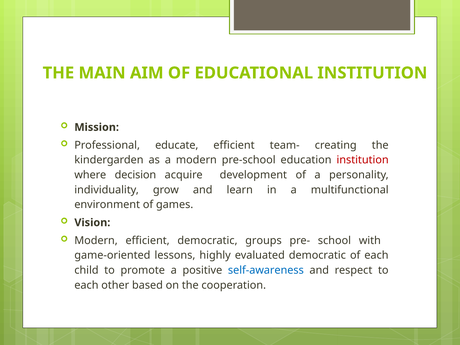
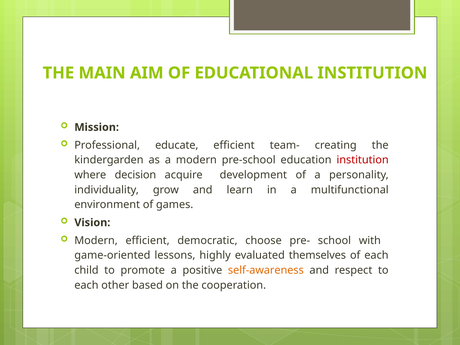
groups: groups -> choose (264, 241)
evaluated democratic: democratic -> themselves (317, 255)
self-awareness colour: blue -> orange (266, 270)
